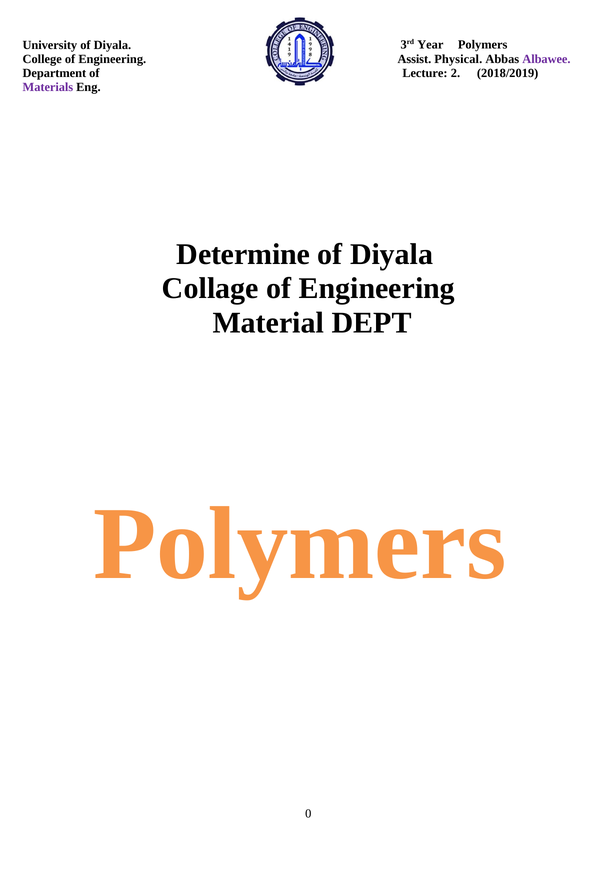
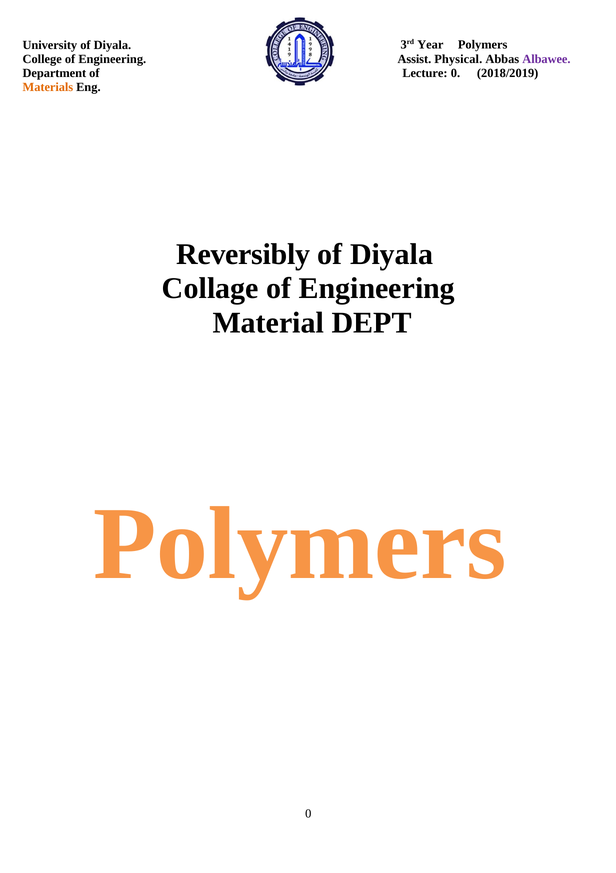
Lecture 2: 2 -> 0 (455, 73)
Materials colour: purple -> orange (48, 87)
Determine: Determine -> Reversibly (243, 254)
